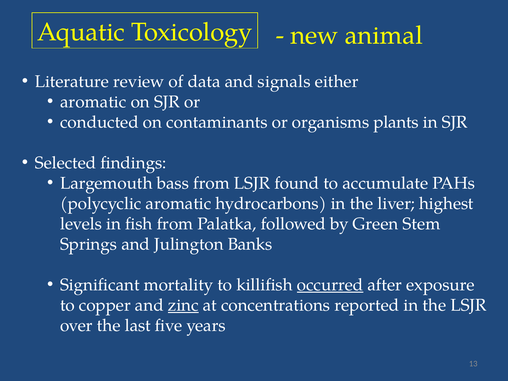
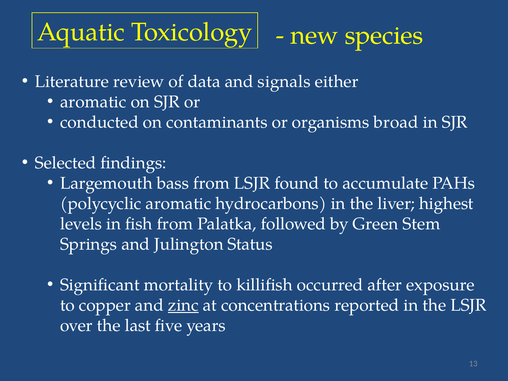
animal: animal -> species (384, 35)
plants: plants -> broad (396, 122)
Banks: Banks -> Status (250, 244)
occurred underline: present -> none (330, 285)
